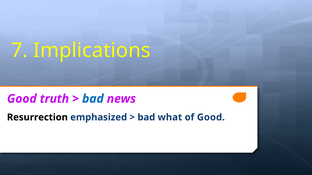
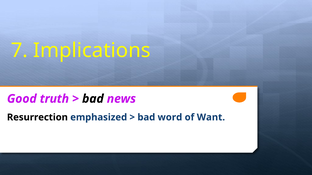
bad colour: blue -> black (93, 99)
what: what -> word (170, 118)
of Good: Good -> Want (211, 118)
